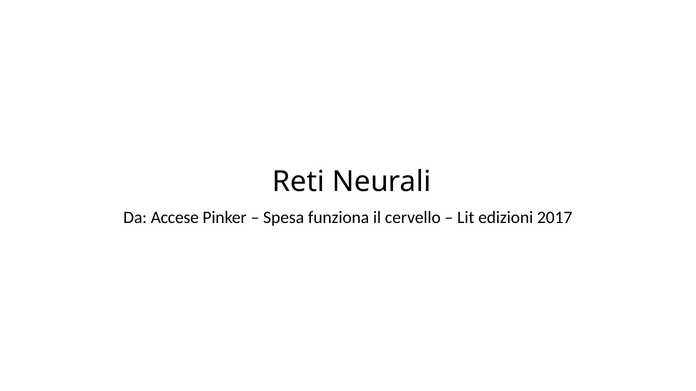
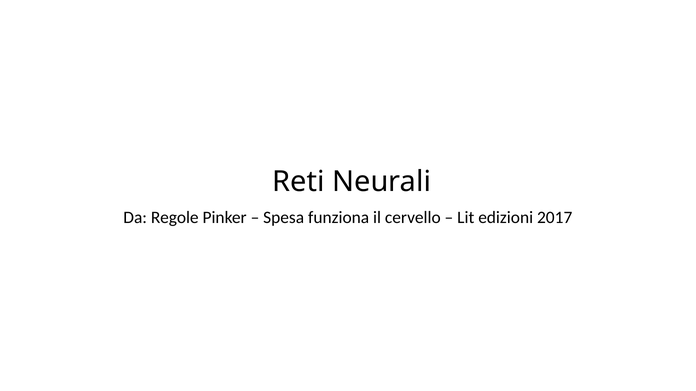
Accese: Accese -> Regole (175, 218)
